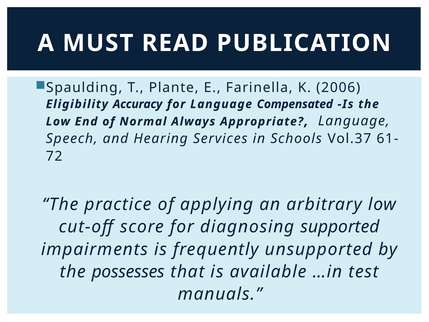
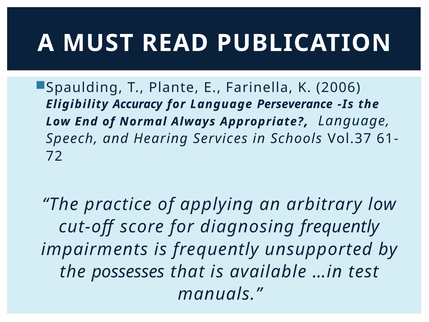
Compensated: Compensated -> Perseverance (295, 104)
diagnosing supported: supported -> frequently (340, 227)
